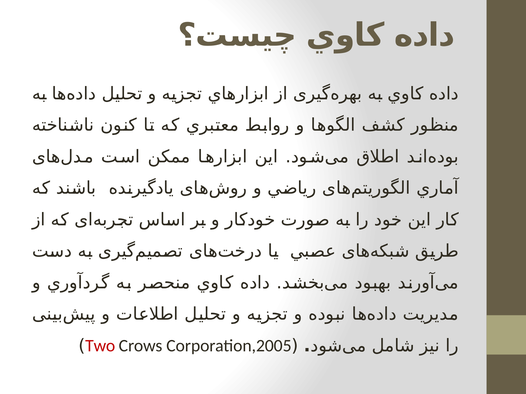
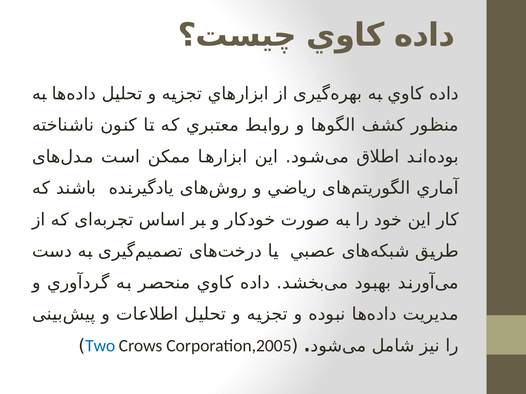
Two colour: red -> blue (100, 346)
